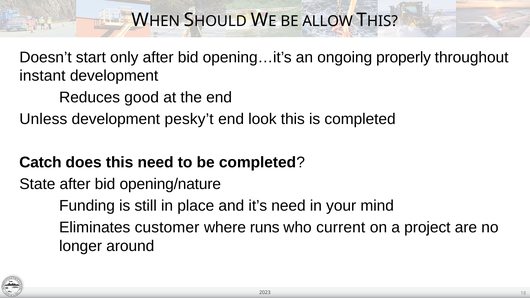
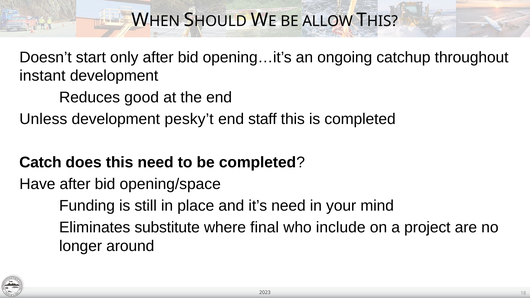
properly: properly -> catchup (403, 57)
look: look -> staff (262, 119)
State: State -> Have (37, 184)
opening/nature: opening/nature -> opening/space (170, 184)
customer: customer -> substitute (167, 228)
runs: runs -> final (265, 228)
current: current -> include (341, 228)
